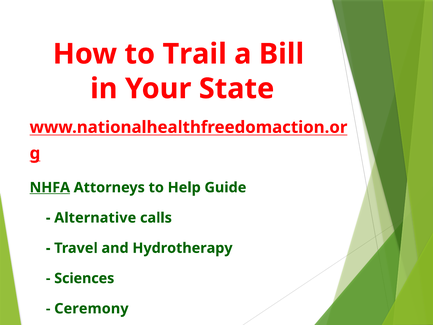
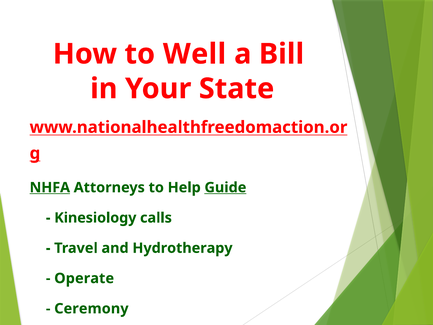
Trail: Trail -> Well (194, 54)
Guide underline: none -> present (225, 187)
Alternative: Alternative -> Kinesiology (95, 218)
Sciences: Sciences -> Operate (84, 278)
